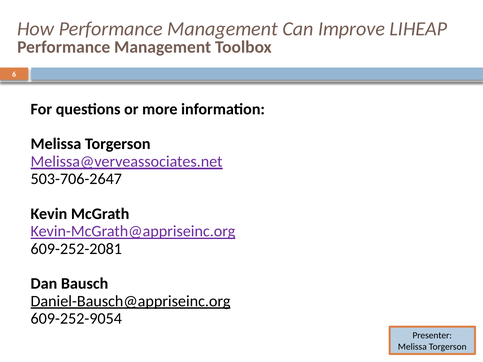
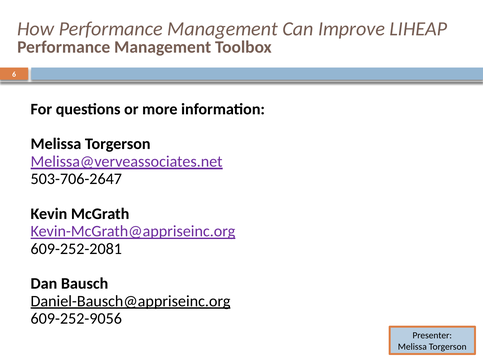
609-252-9054: 609-252-9054 -> 609-252-9056 (76, 319)
